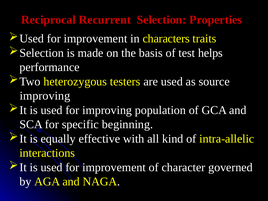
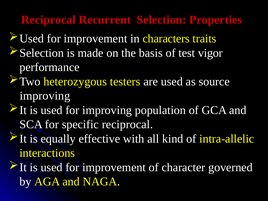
helps: helps -> vigor (210, 53)
specific beginning: beginning -> reciprocal (127, 124)
